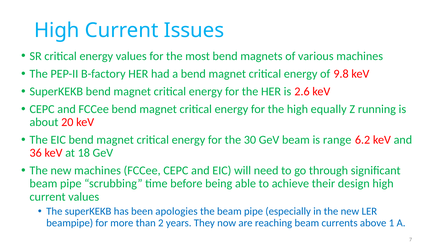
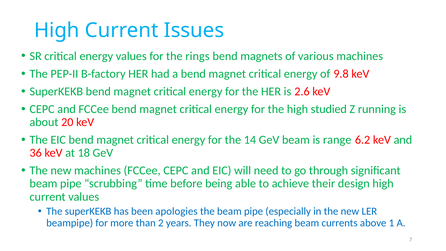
most: most -> rings (197, 56)
equally: equally -> studied (329, 109)
30: 30 -> 14 (250, 140)
